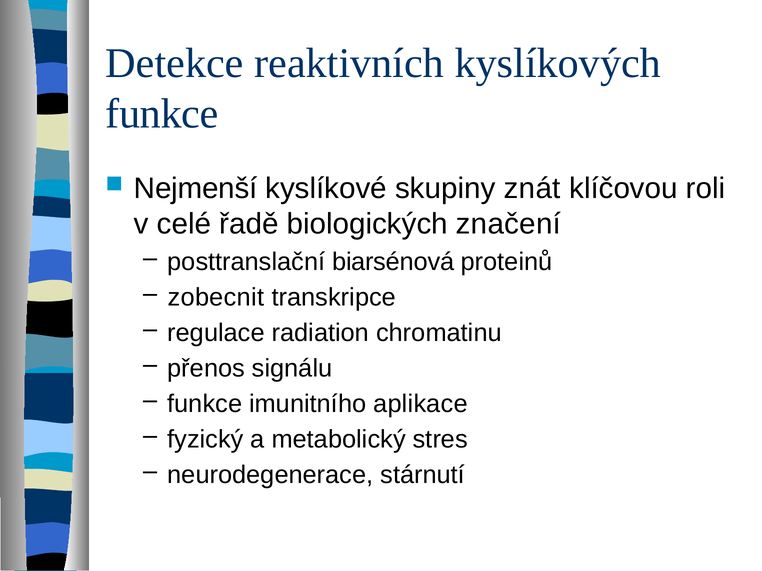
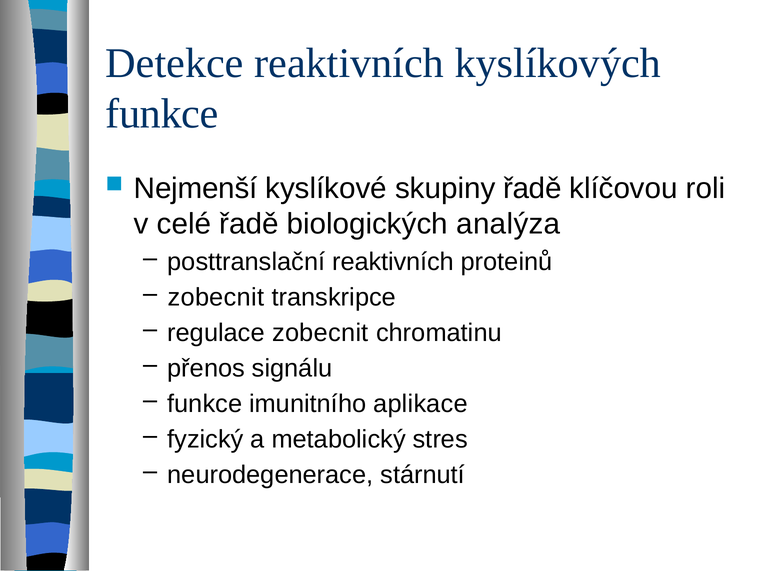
skupiny znát: znát -> řadě (532, 189)
značení: značení -> analýza (508, 224)
posttranslační biarsénová: biarsénová -> reaktivních (393, 262)
regulace radiation: radiation -> zobecnit (320, 333)
